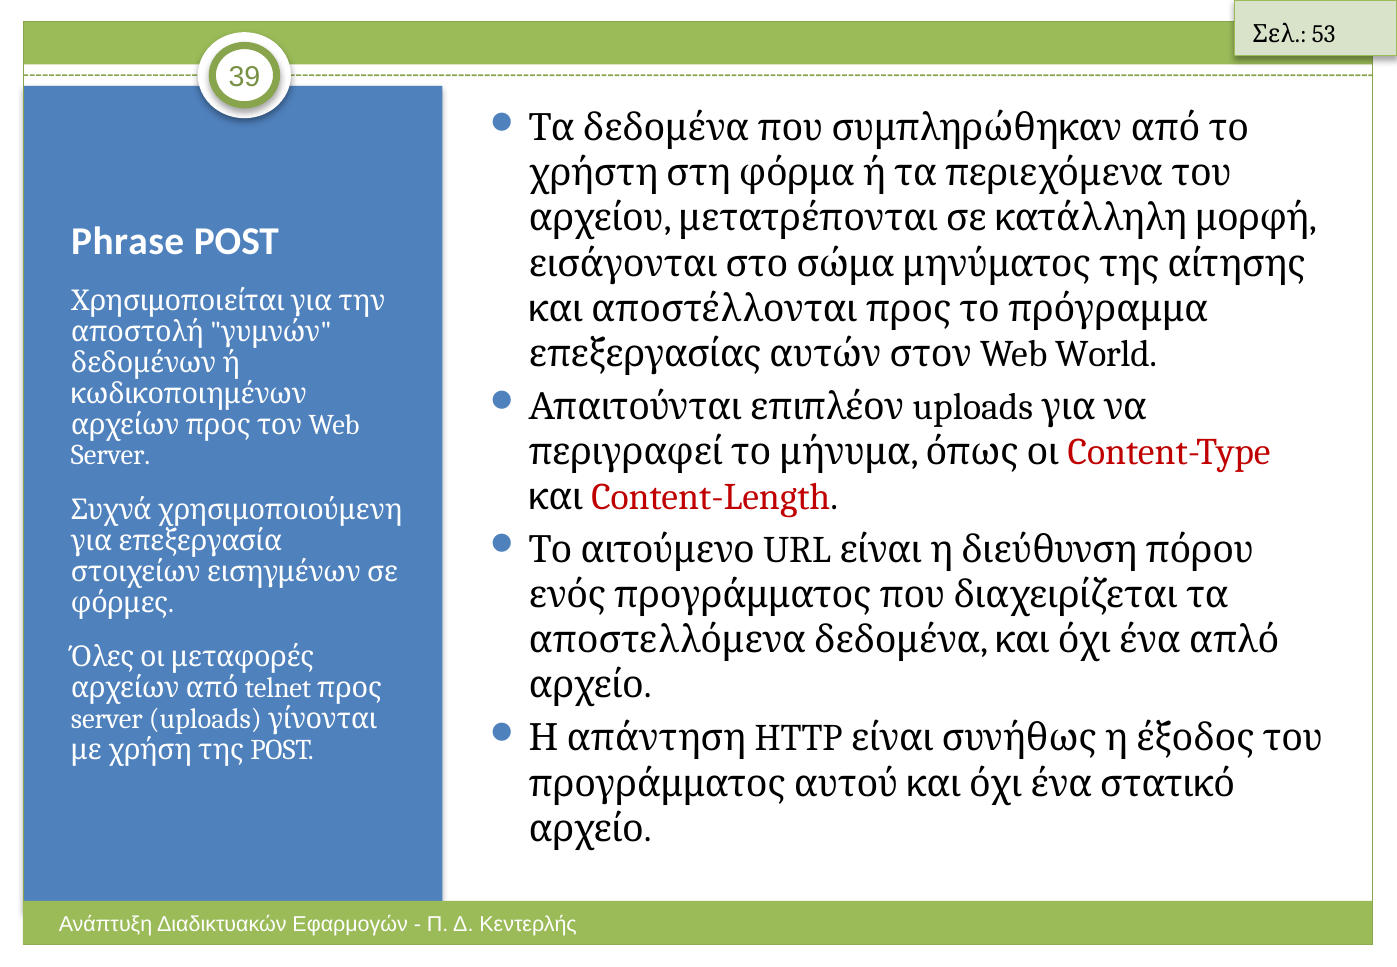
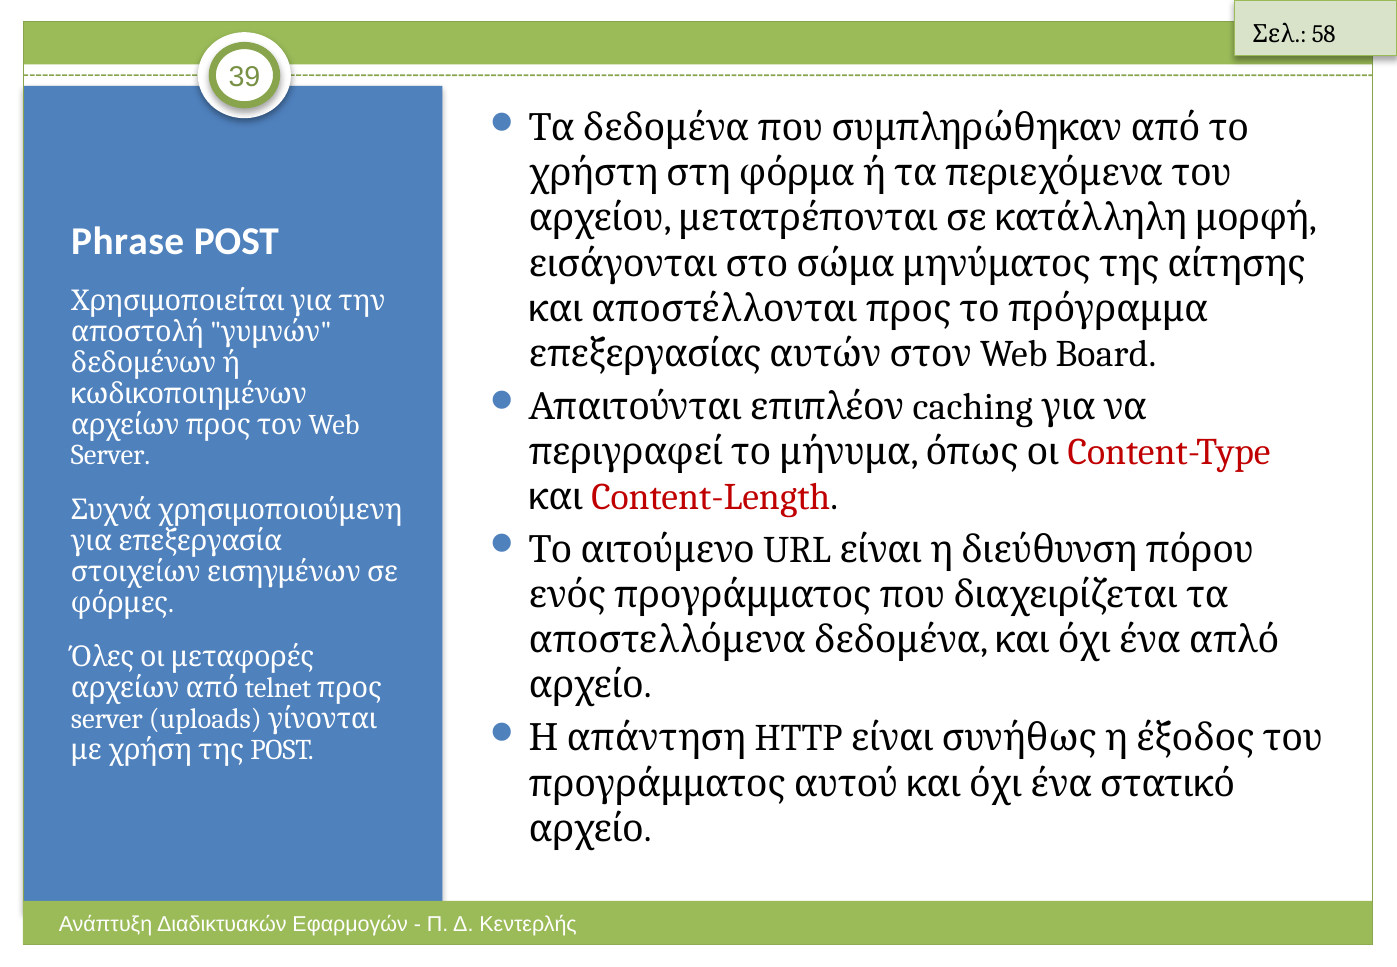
53: 53 -> 58 (1324, 34)
World: World -> Board (1106, 354)
uploads: uploads -> caching (973, 407)
